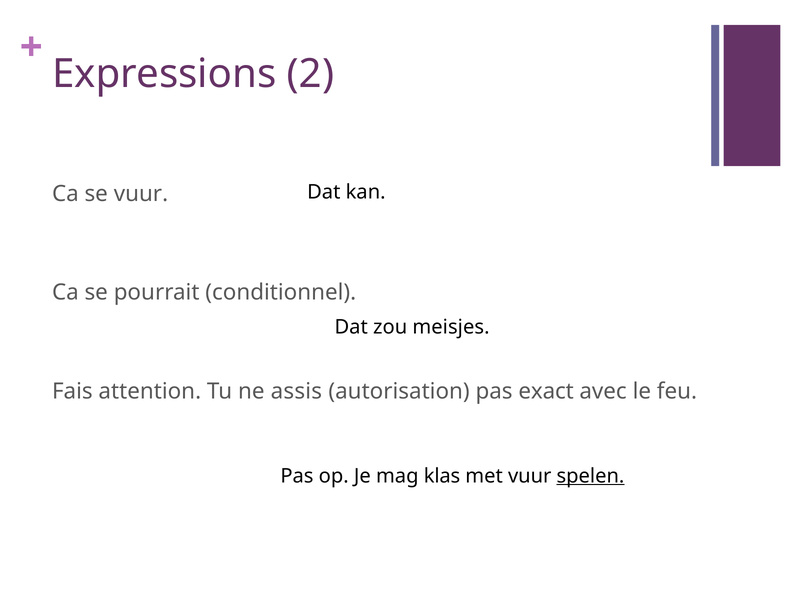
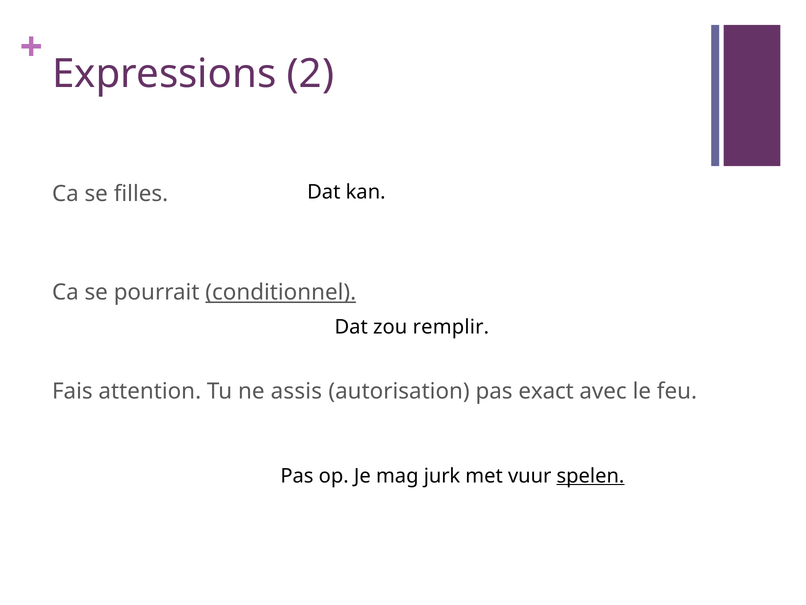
se vuur: vuur -> filles (141, 194)
conditionnel underline: none -> present (281, 292)
meisjes: meisjes -> remplir (451, 327)
klas: klas -> jurk (442, 475)
